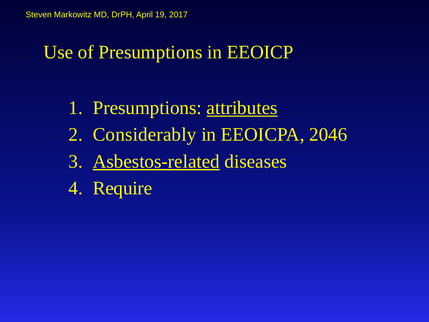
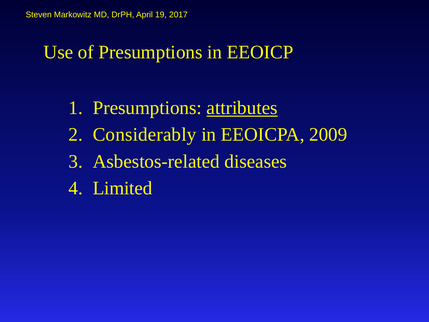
2046: 2046 -> 2009 (328, 135)
Asbestos-related underline: present -> none (156, 161)
Require: Require -> Limited (122, 188)
